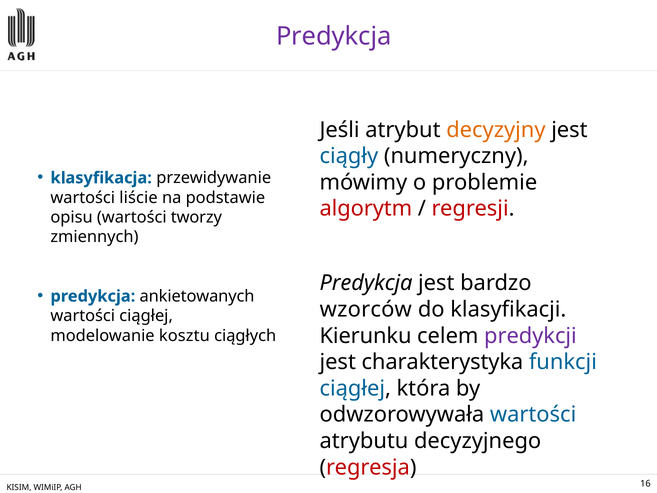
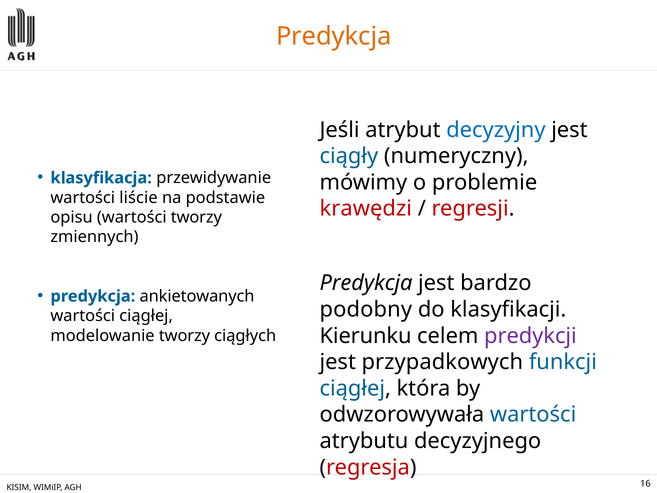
Predykcja colour: purple -> orange (334, 36)
decyzyjny colour: orange -> blue (496, 130)
algorytm: algorytm -> krawędzi (366, 209)
wzorców: wzorców -> podobny (366, 309)
modelowanie kosztu: kosztu -> tworzy (184, 335)
charakterystyka: charakterystyka -> przypadkowych (442, 362)
